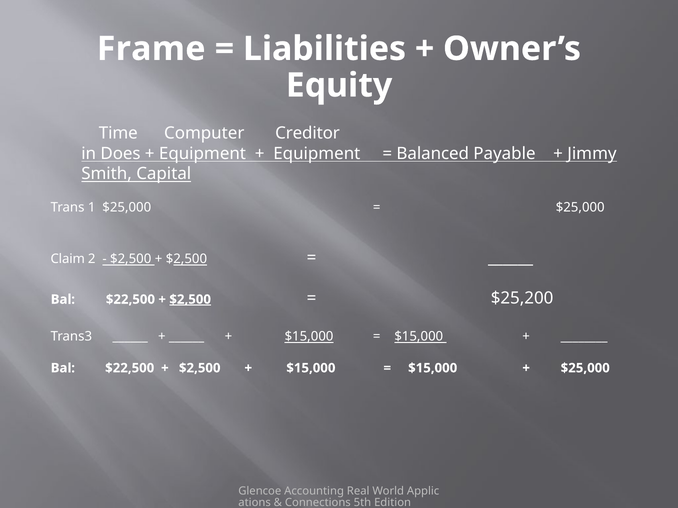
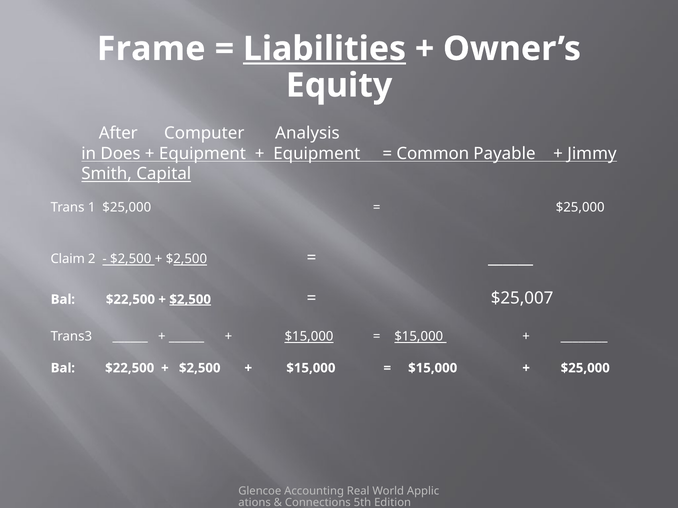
Liabilities underline: none -> present (325, 49)
Time: Time -> After (118, 133)
Creditor: Creditor -> Analysis (307, 133)
Balanced: Balanced -> Common (433, 154)
$25,200: $25,200 -> $25,007 (522, 298)
